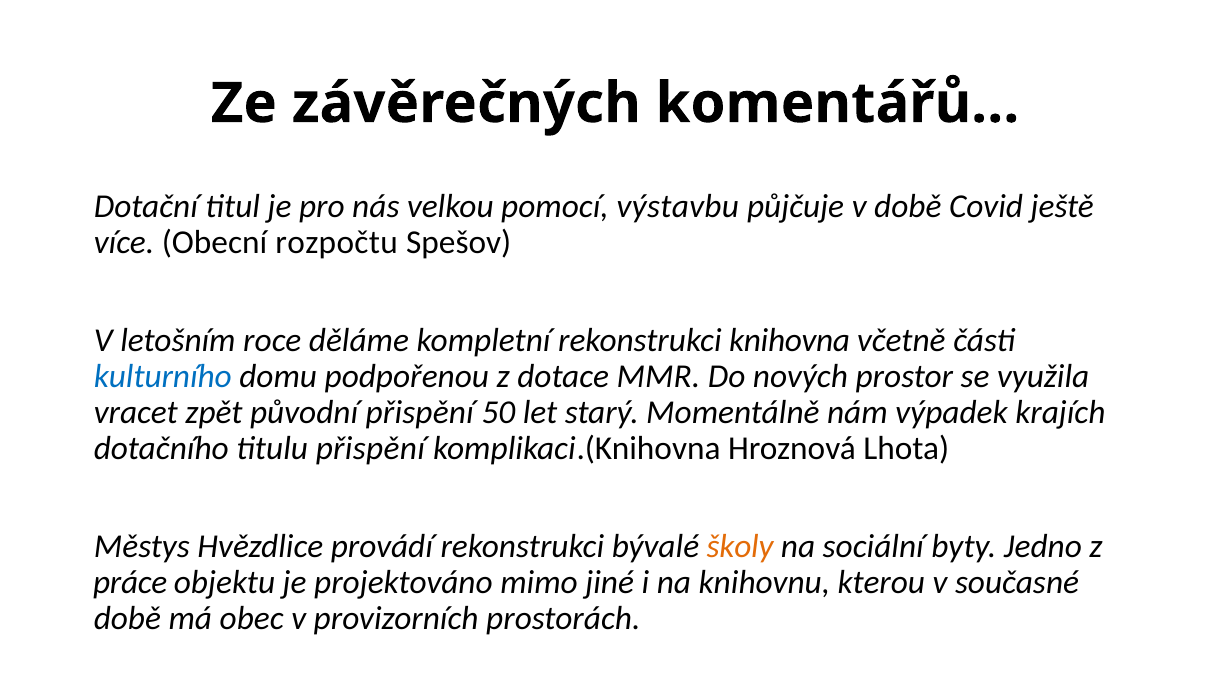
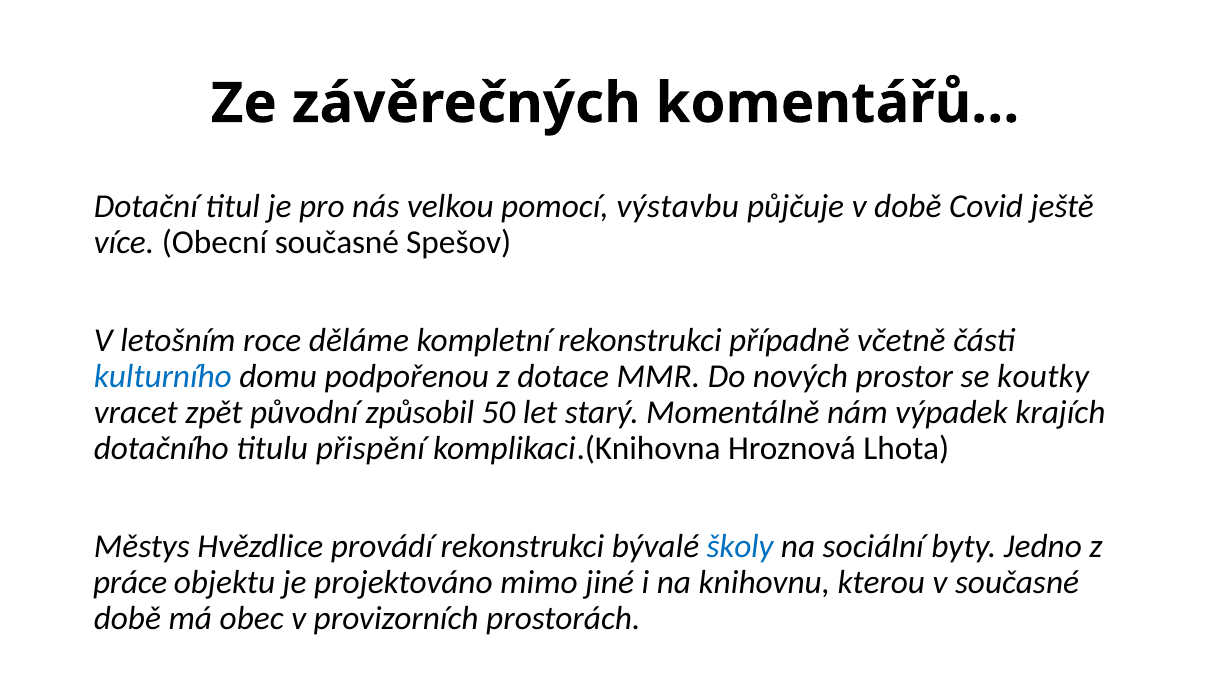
Obecní rozpočtu: rozpočtu -> současné (337, 243)
knihovna: knihovna -> případně (789, 340)
využila: využila -> koutky (1043, 376)
původní přispění: přispění -> způsobil (420, 412)
školy colour: orange -> blue (740, 546)
